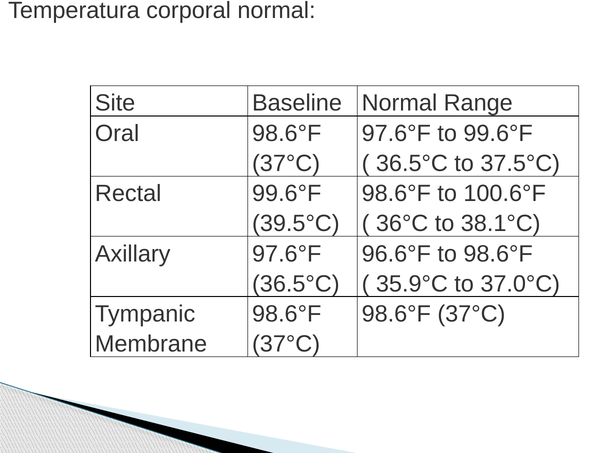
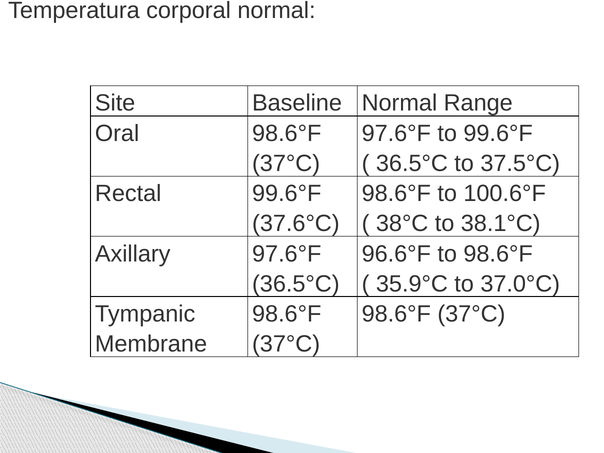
39.5°C: 39.5°C -> 37.6°C (296, 224)
36°C: 36°C -> 38°C (402, 224)
